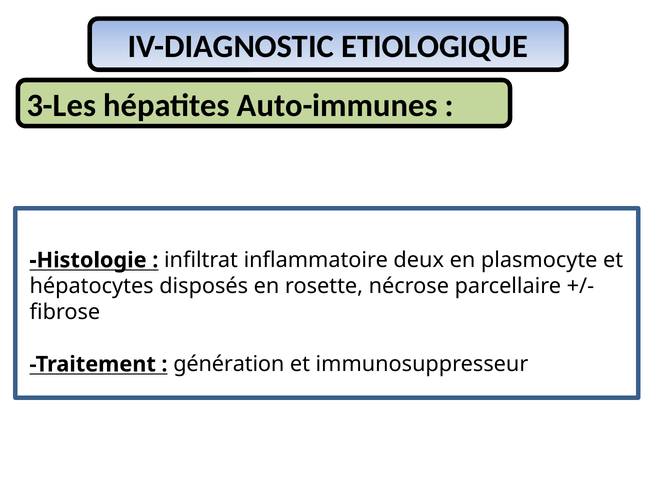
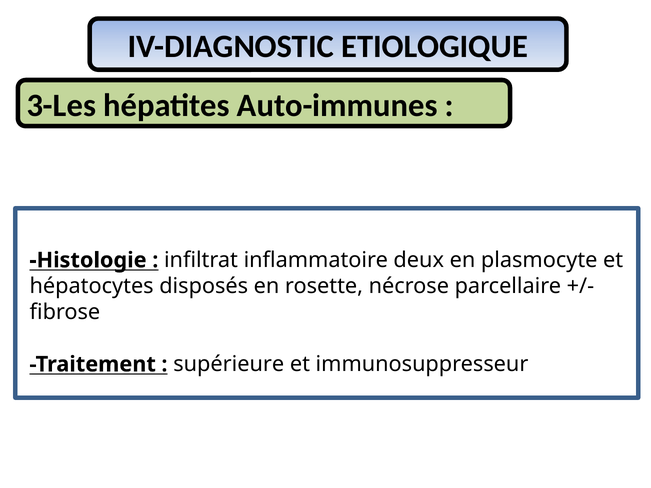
génération: génération -> supérieure (229, 364)
